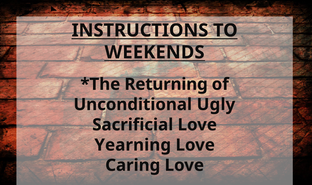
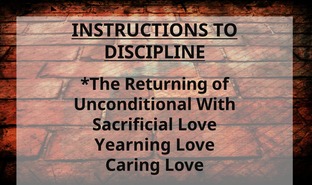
WEEKENDS: WEEKENDS -> DISCIPLINE (155, 52)
Ugly: Ugly -> With (216, 104)
